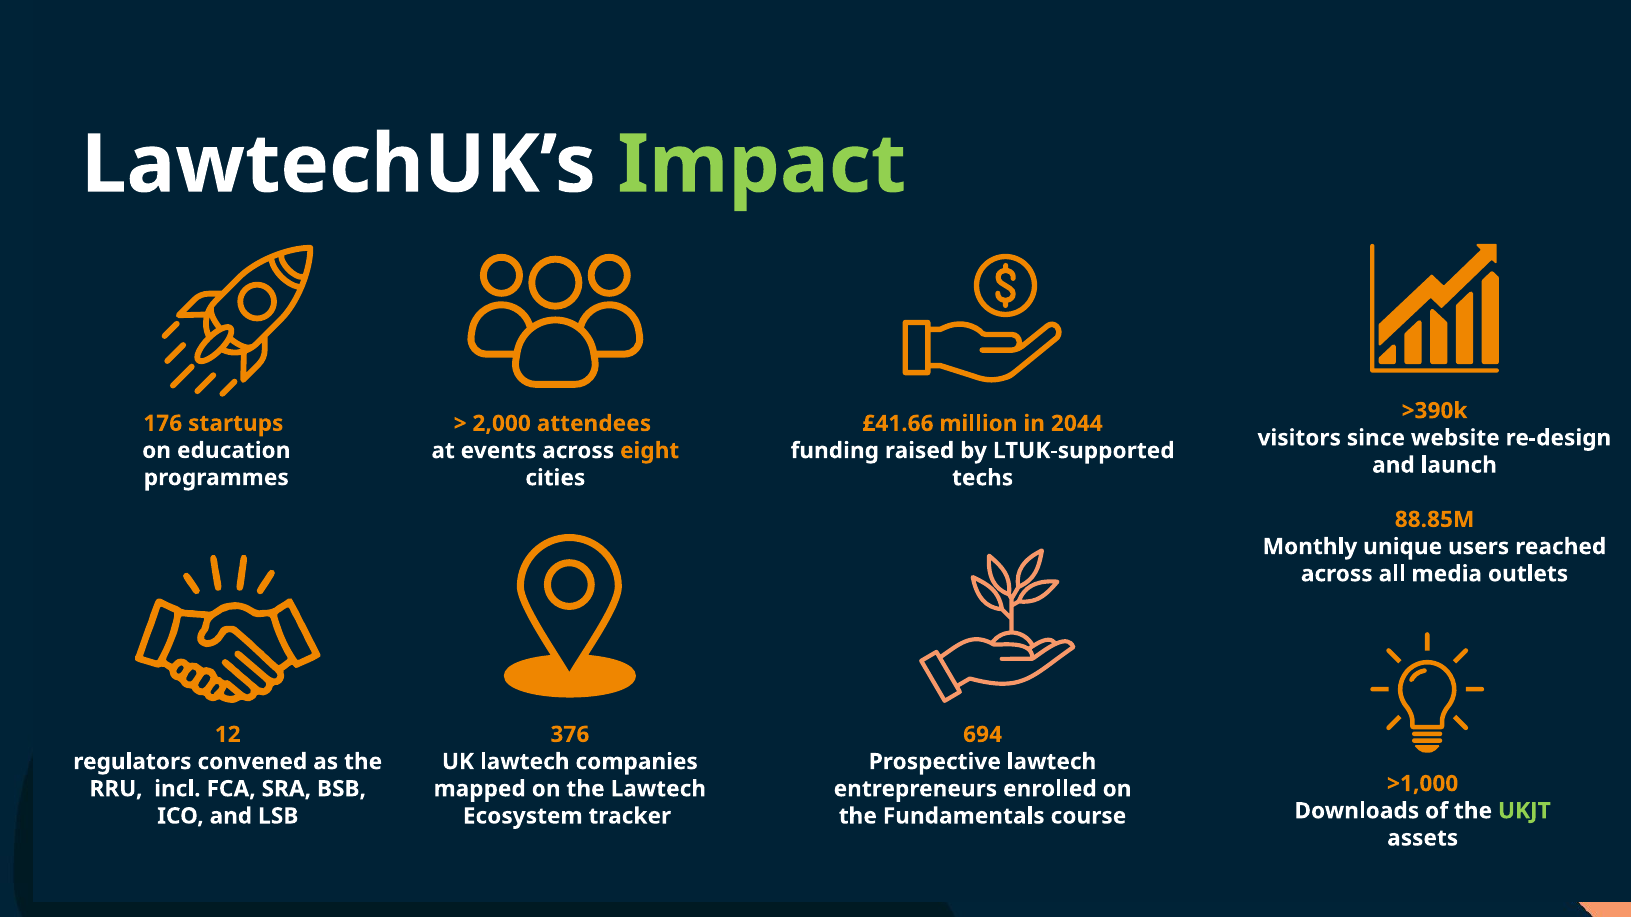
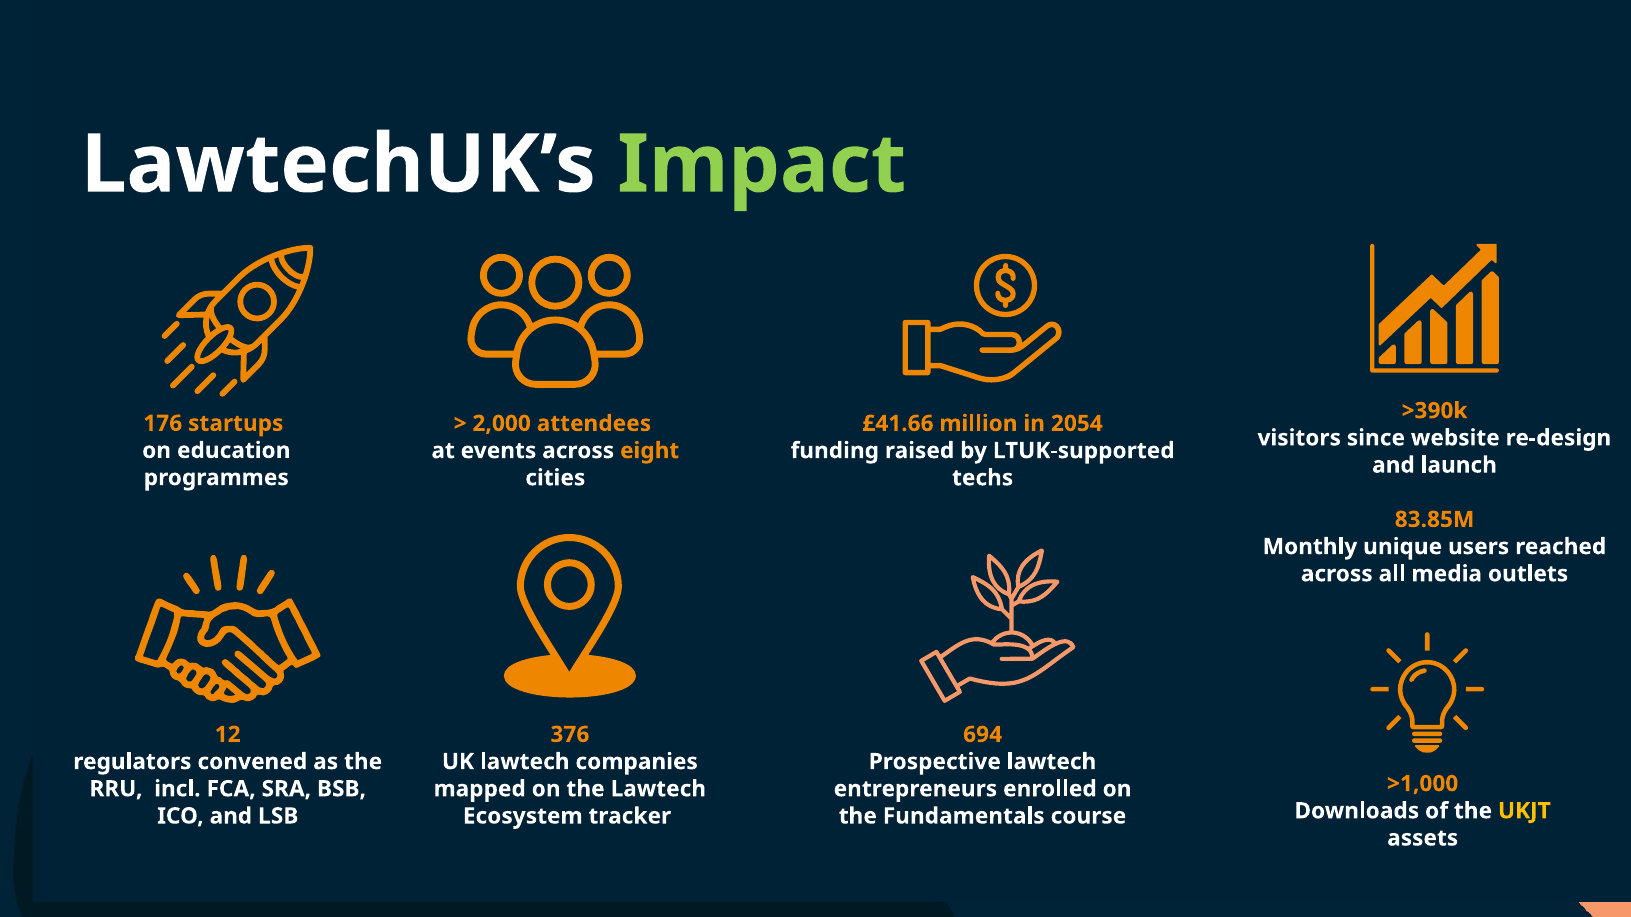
2044: 2044 -> 2054 (1077, 424)
88.85M: 88.85M -> 83.85M (1435, 520)
UKJT colour: light green -> yellow (1524, 811)
